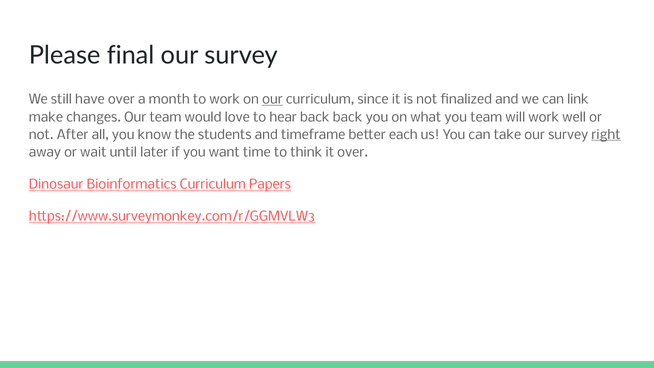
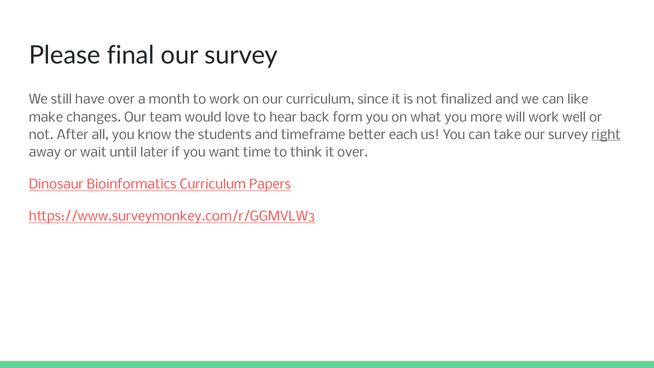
our underline: present -> none (272, 100)
link: link -> like (578, 100)
back back: back -> form (348, 117)
you team: team -> more (486, 117)
